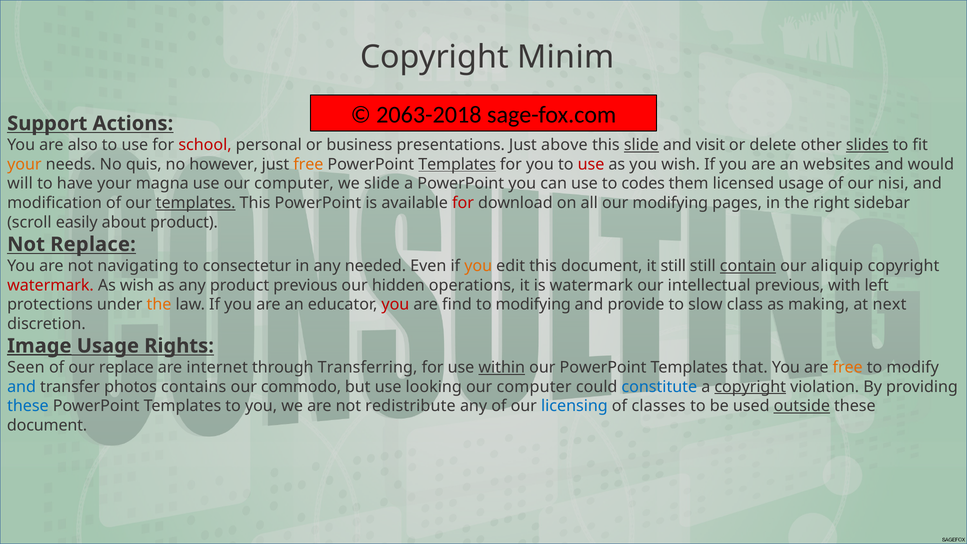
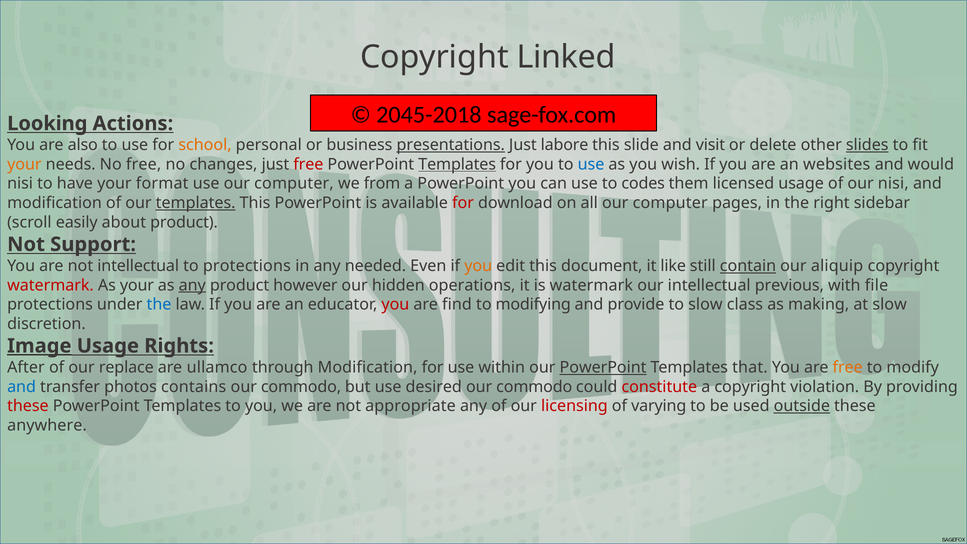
Minim: Minim -> Linked (566, 57)
2063-2018: 2063-2018 -> 2045-2018 (429, 115)
Support: Support -> Looking (47, 124)
school colour: red -> orange (205, 145)
presentations underline: none -> present (451, 145)
above: above -> labore (565, 145)
slide underline: present -> none (641, 145)
No quis: quis -> free (144, 164)
however: however -> changes (223, 164)
free colour: orange -> red (308, 164)
use colour: red -> blue (591, 164)
will: will -> nisi (20, 184)
magna: magna -> format (162, 184)
we slide: slide -> from (382, 184)
all our modifying: modifying -> computer (670, 203)
Not Replace: Replace -> Support (93, 244)
not navigating: navigating -> intellectual (138, 266)
to consectetur: consectetur -> protections (247, 266)
it still: still -> like (673, 266)
As wish: wish -> your (137, 285)
any underline: none -> present (192, 285)
product previous: previous -> however (305, 285)
left: left -> file (877, 285)
the colour: orange -> blue (159, 304)
at next: next -> slow (890, 304)
Seen: Seen -> After (26, 367)
internet: internet -> ullamco (217, 367)
through Transferring: Transferring -> Modification (368, 367)
within underline: present -> none (502, 367)
PowerPoint underline: none -> present (603, 367)
looking: looking -> desired (434, 387)
computer: computer -> commodo (534, 387)
constitute colour: blue -> red (659, 387)
copyright underline: present -> none (750, 387)
these colour: blue -> red (28, 406)
redistribute: redistribute -> appropriate (410, 406)
licensing colour: blue -> red (574, 406)
classes: classes -> varying (659, 406)
document: document -> anywhere (47, 425)
